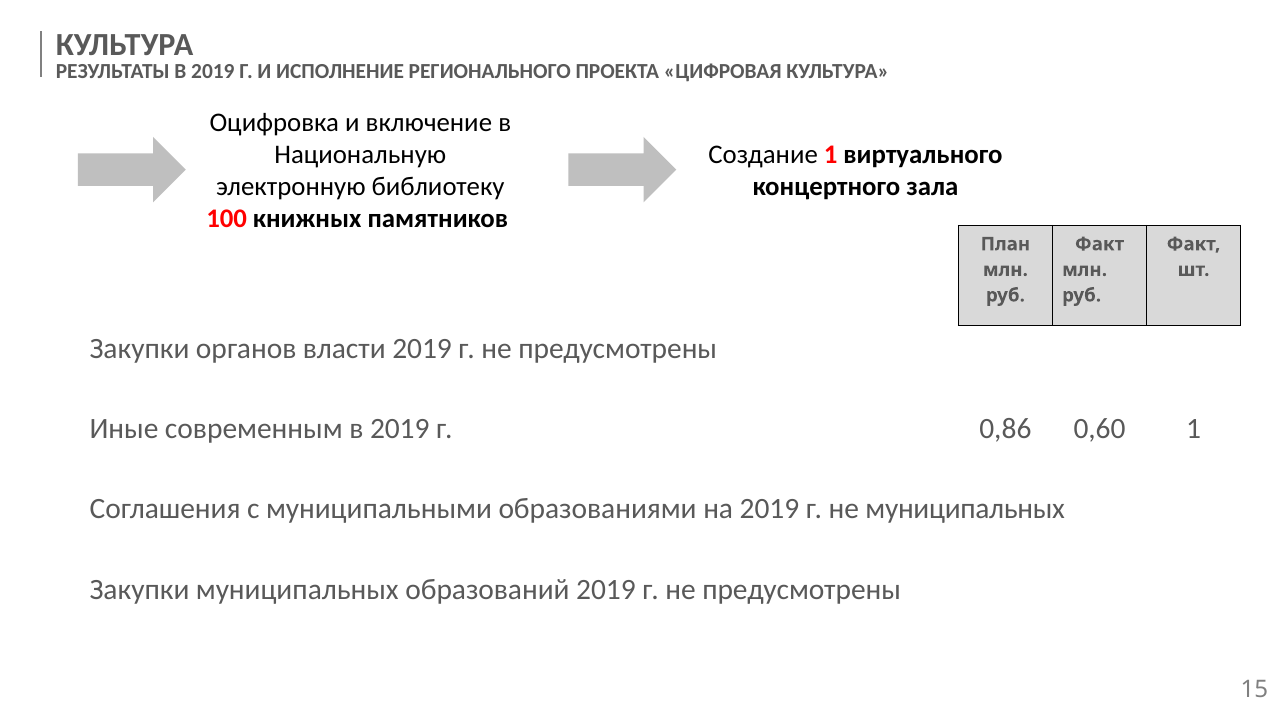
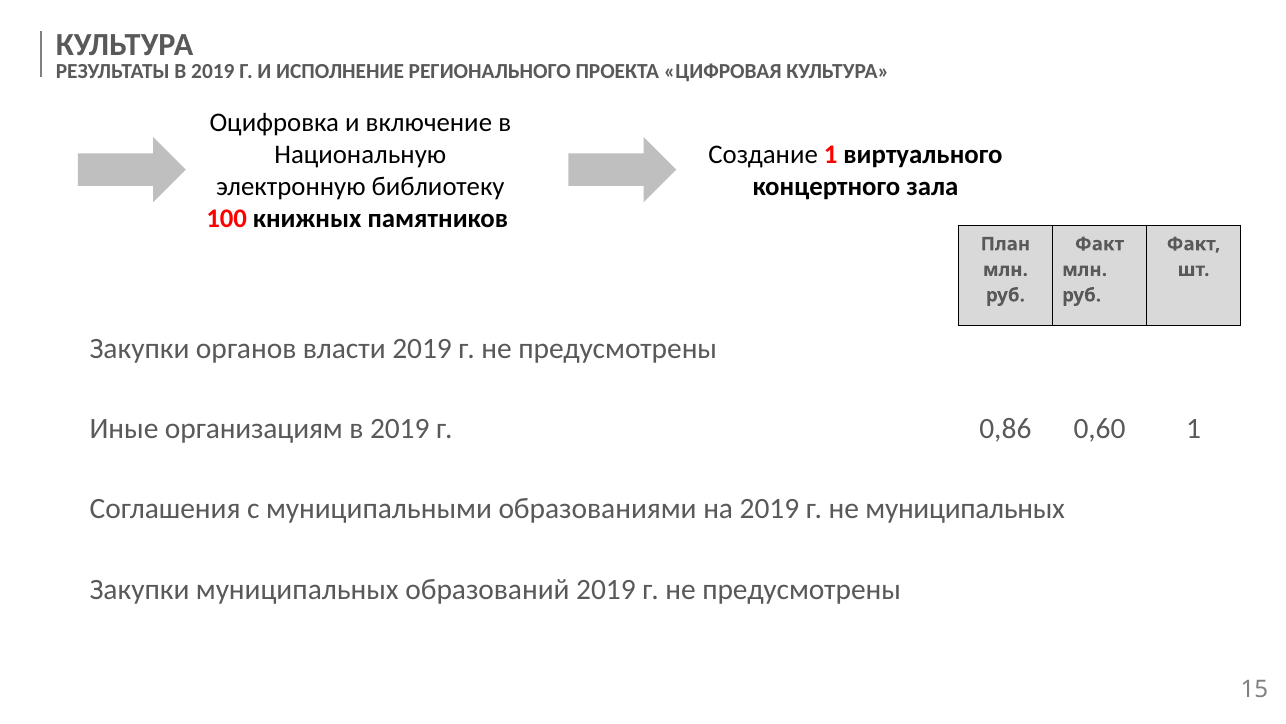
современным: современным -> организациям (254, 428)
